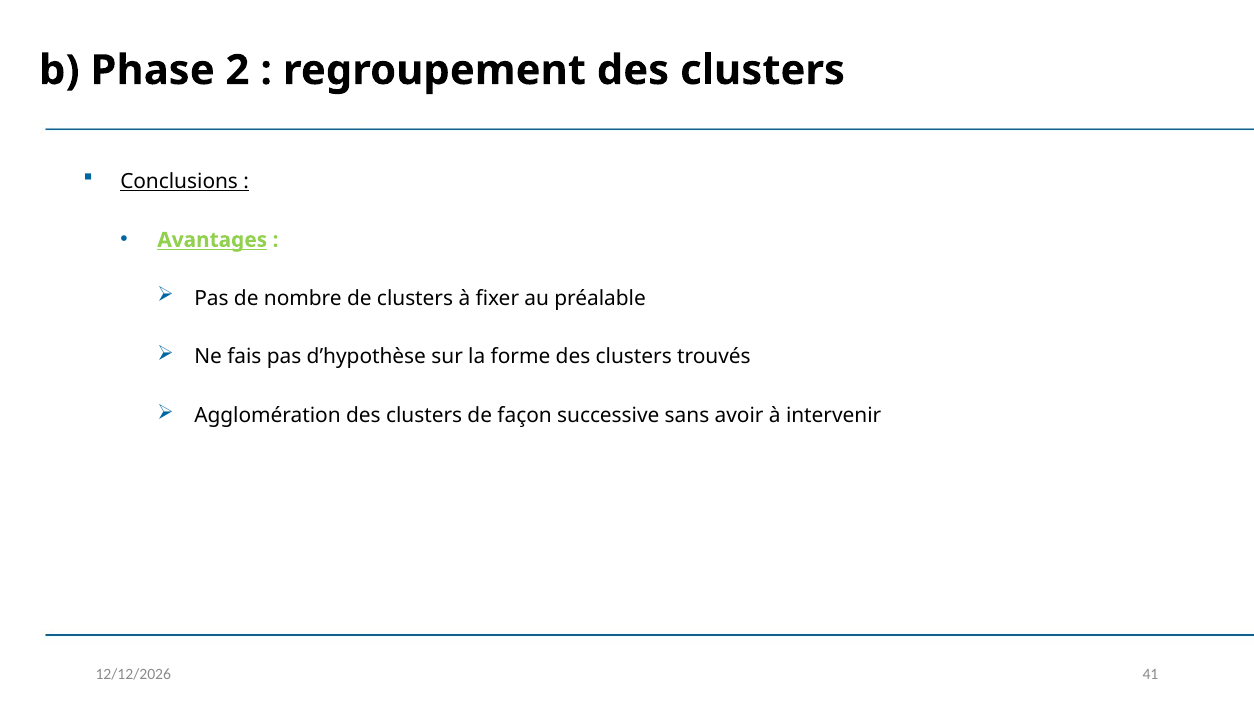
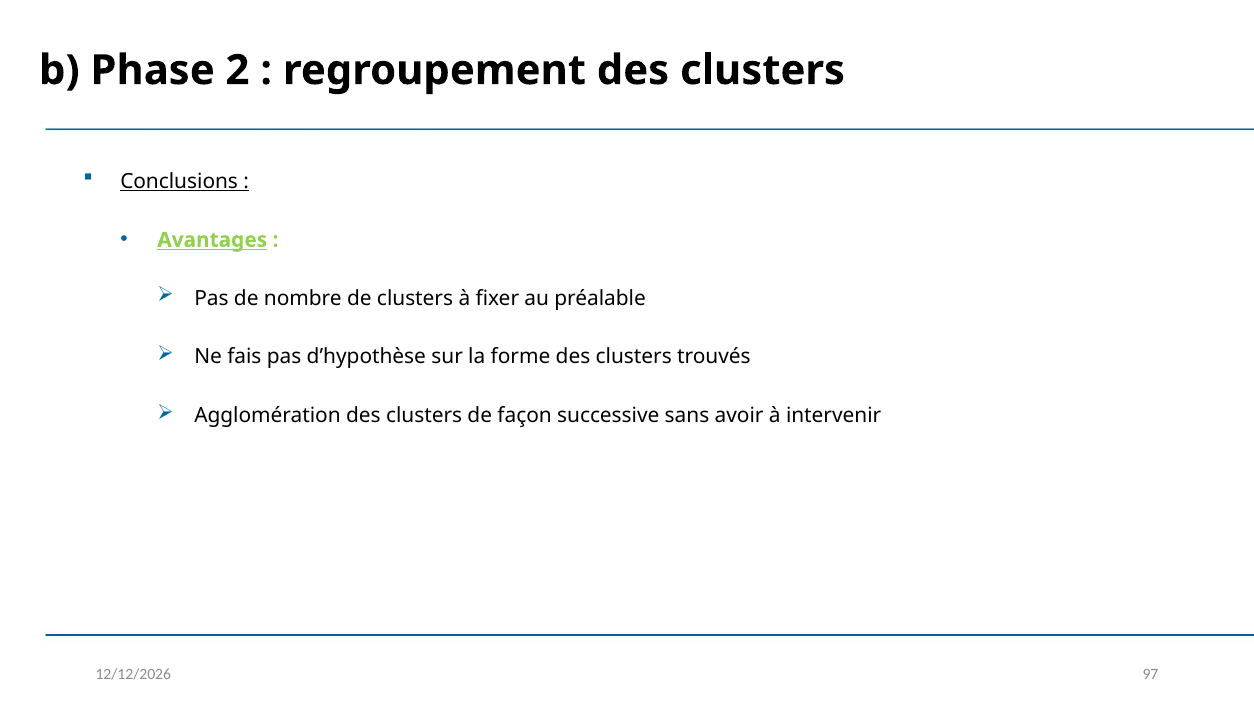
41: 41 -> 97 (1150, 674)
